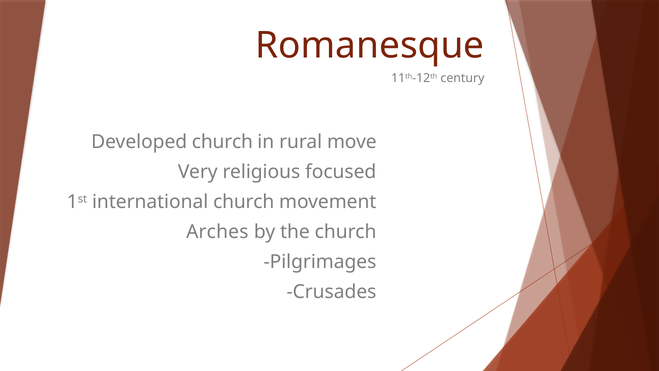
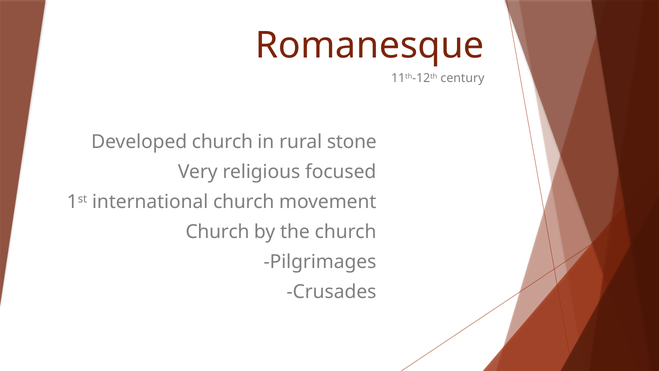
move: move -> stone (352, 142)
Arches: Arches -> Church (218, 232)
